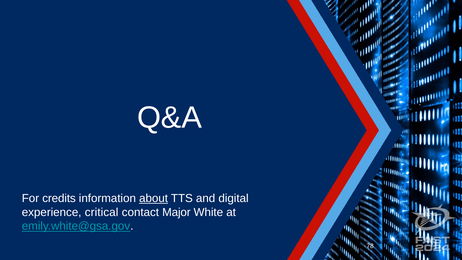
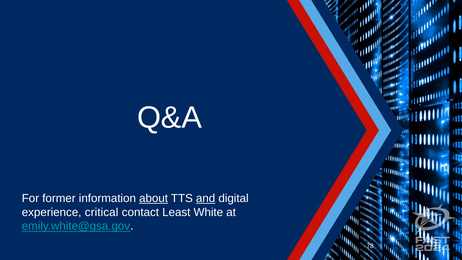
credits: credits -> former (59, 198)
and underline: none -> present (206, 198)
Major: Major -> Least (176, 212)
